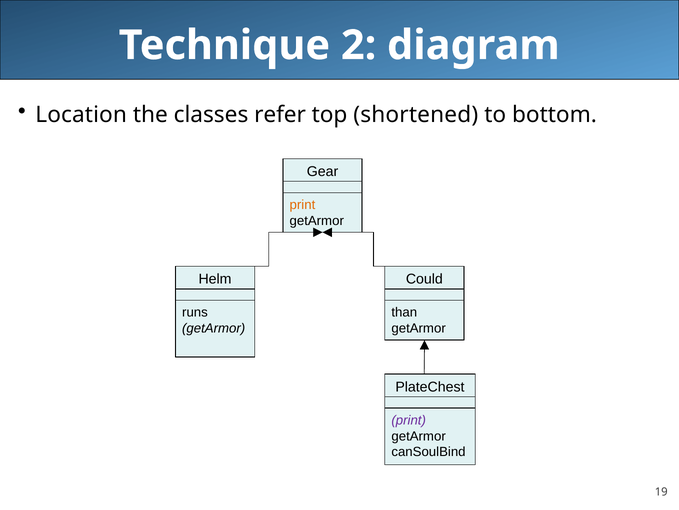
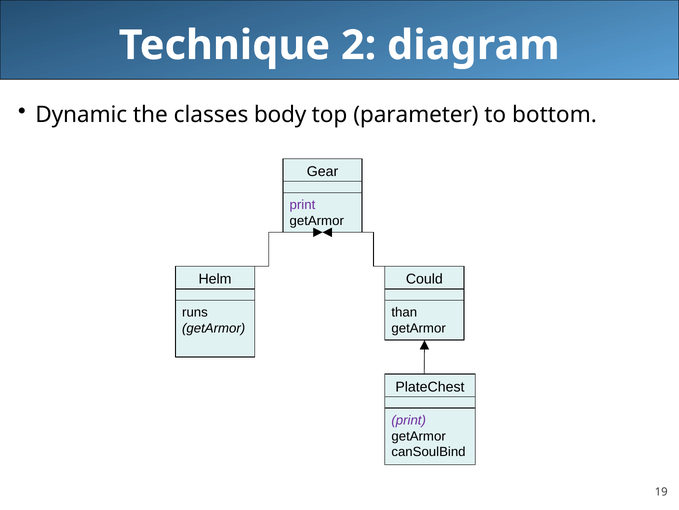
Location: Location -> Dynamic (81, 115)
refer: refer -> body (280, 115)
shortened: shortened -> parameter (416, 115)
print colour: orange -> purple (302, 205)
